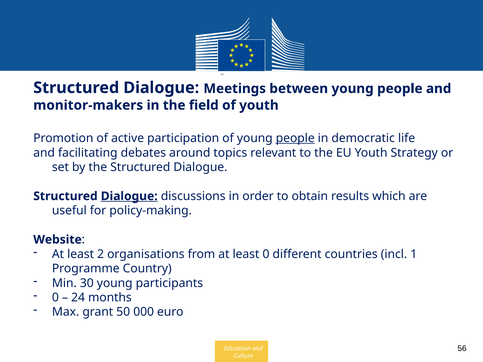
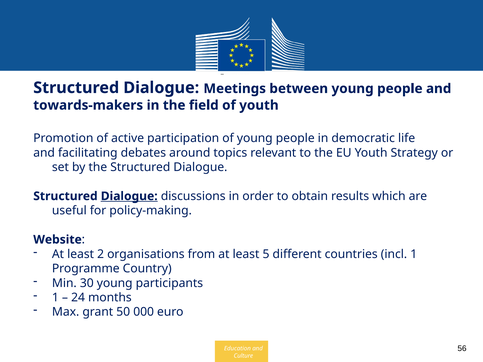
monitor-makers: monitor-makers -> towards-makers (88, 105)
people underline: present -> none (295, 138)
least 0: 0 -> 5 (266, 254)
0: 0 -> 1 (55, 298)
